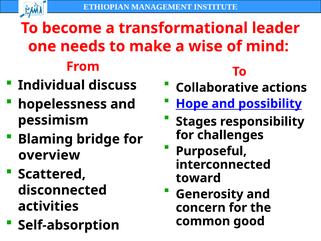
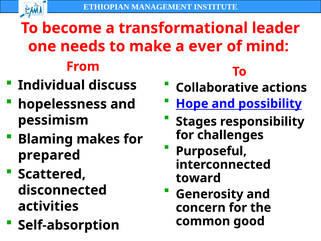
wise: wise -> ever (205, 46)
bridge: bridge -> makes (98, 139)
overview: overview -> prepared (49, 155)
